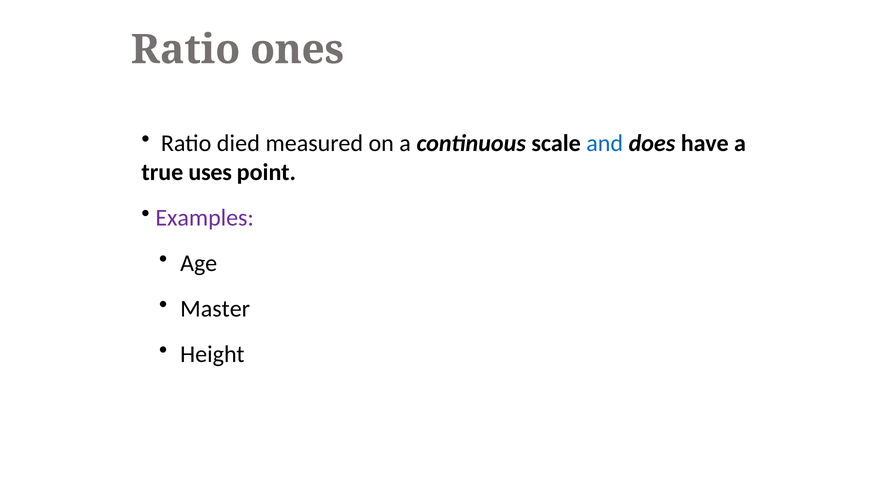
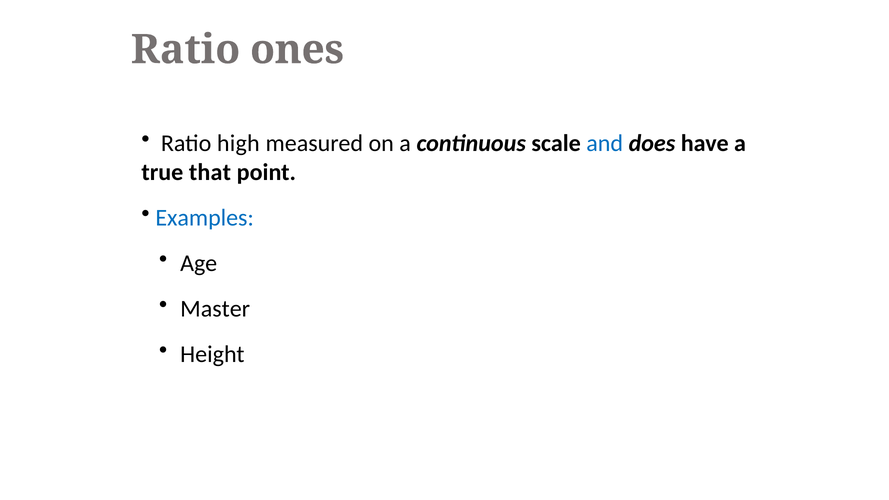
died: died -> high (238, 143)
uses: uses -> that (210, 172)
Examples colour: purple -> blue (205, 218)
